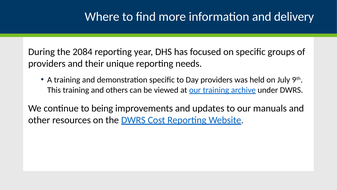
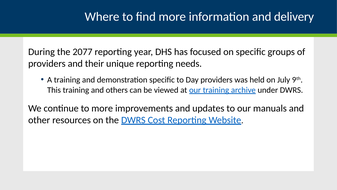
2084: 2084 -> 2077 (83, 52)
to being: being -> more (102, 108)
